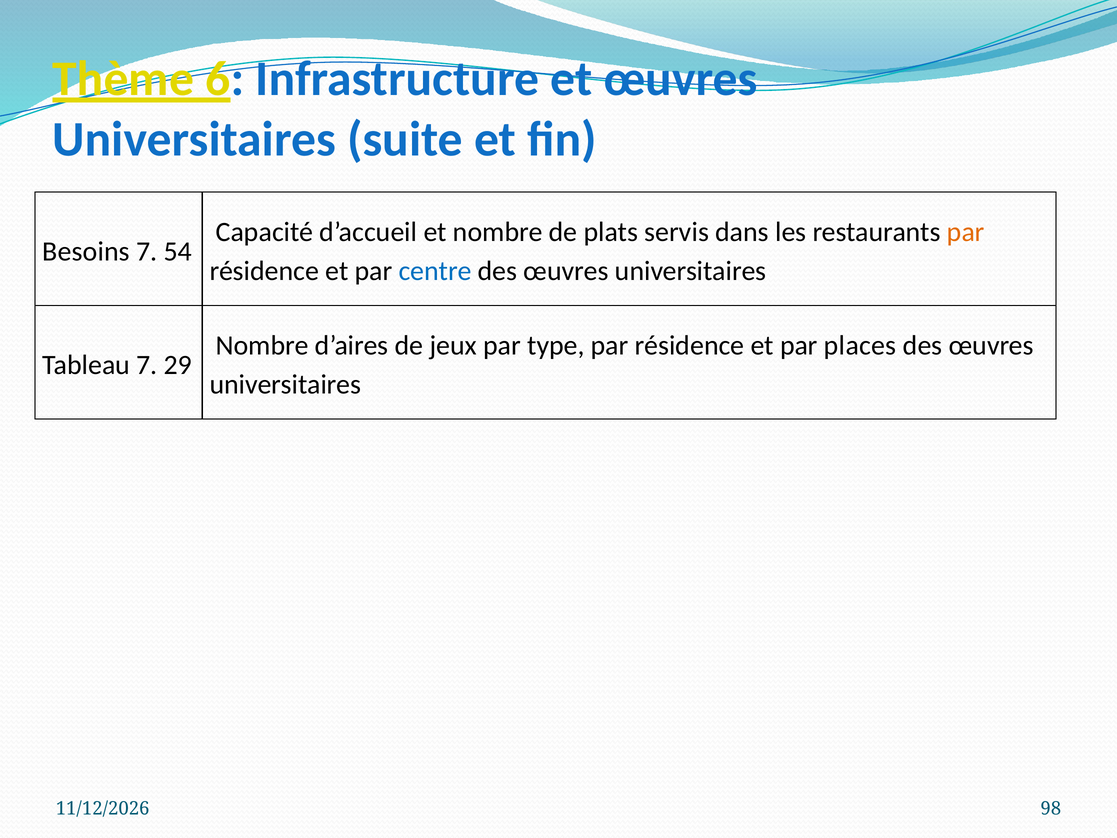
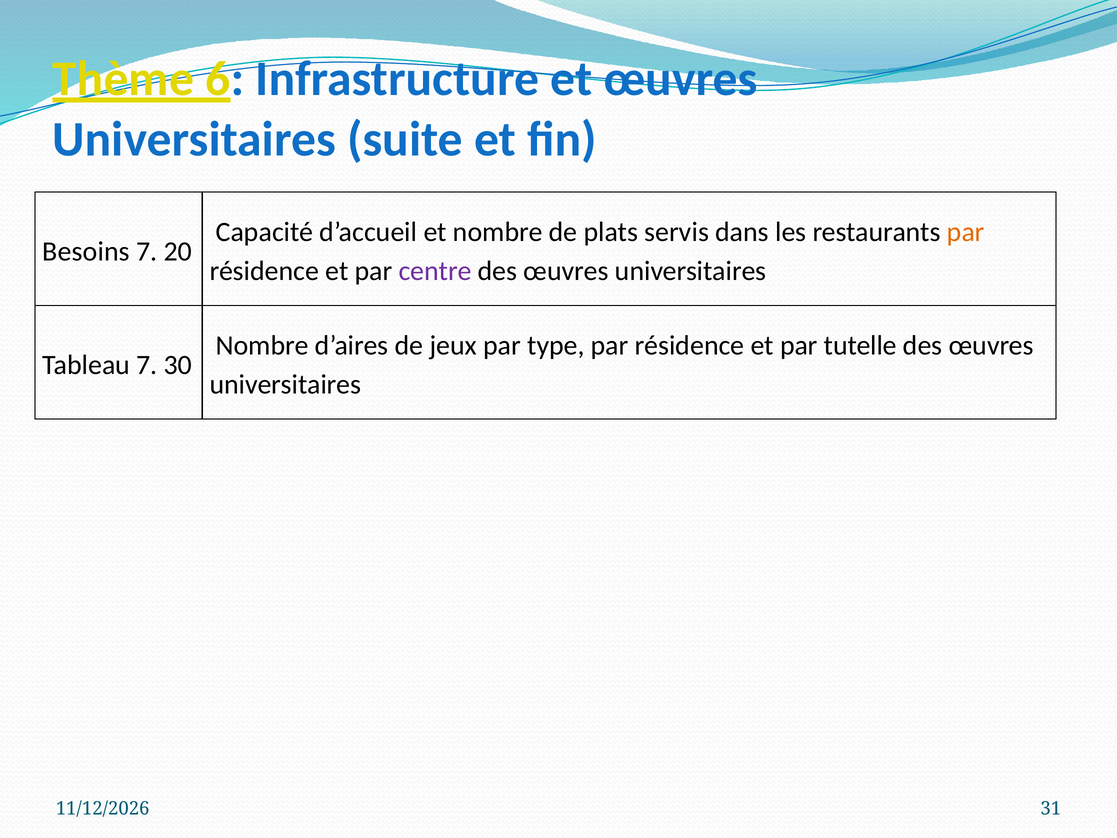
54: 54 -> 20 (178, 252)
centre colour: blue -> purple (435, 271)
places: places -> tutelle (860, 345)
29: 29 -> 30 (178, 365)
98: 98 -> 31 (1051, 808)
